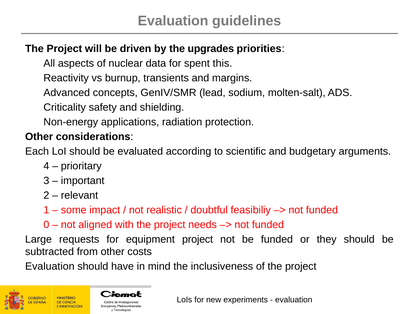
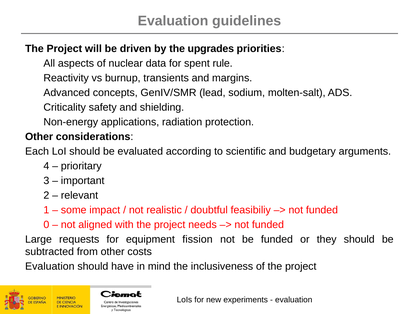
this: this -> rule (223, 63)
equipment project: project -> fission (197, 239)
